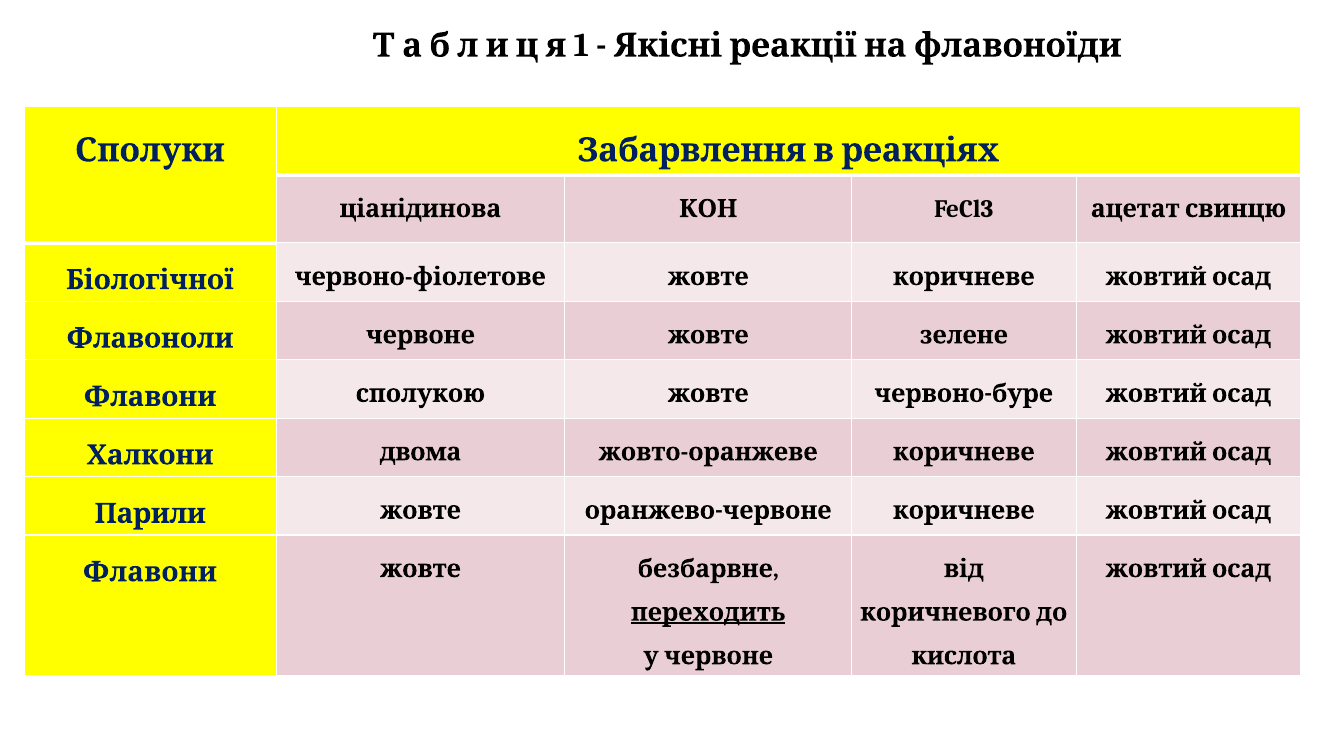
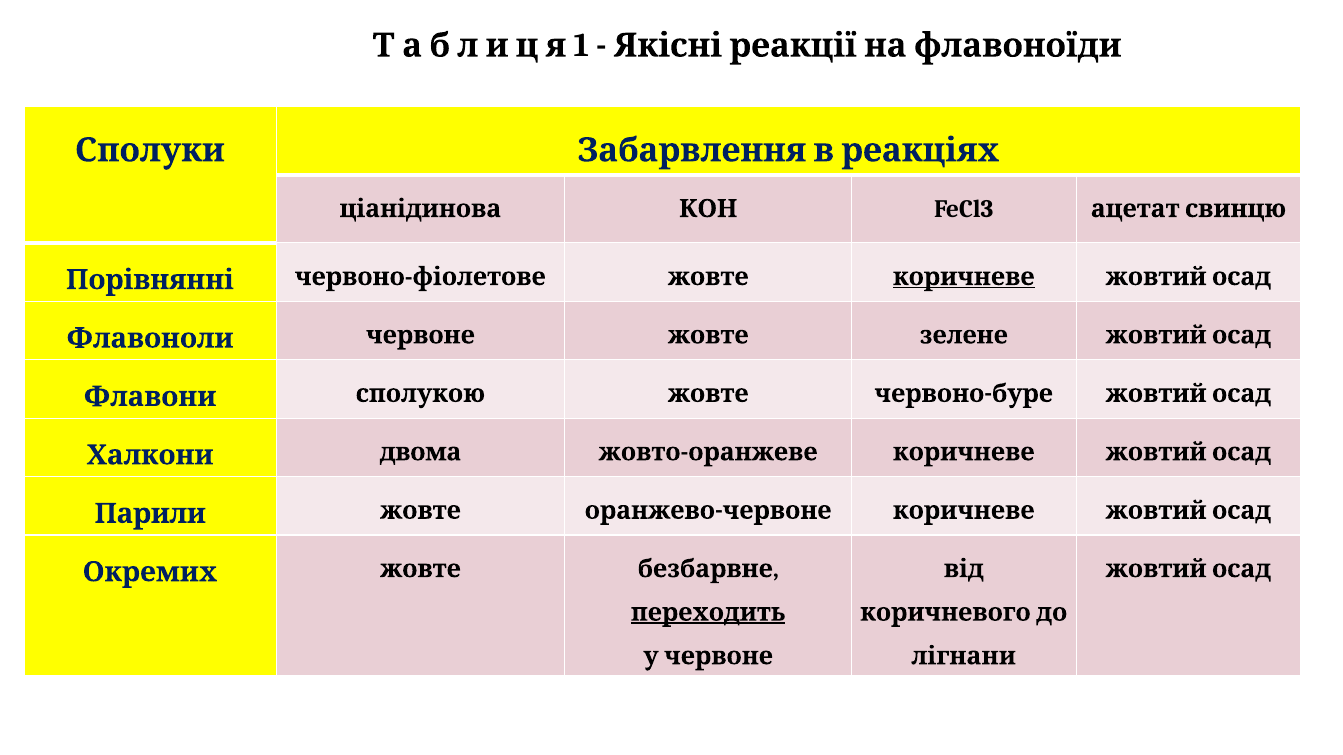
коричневе underline: none -> present (964, 277)
Біологічної: Біологічної -> Порівнянні (150, 280)
Флавони: Флавони -> Окремих (150, 572)
кислота: кислота -> лігнани (964, 656)
